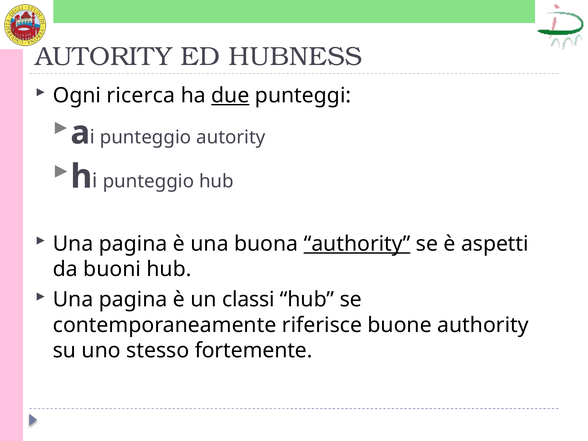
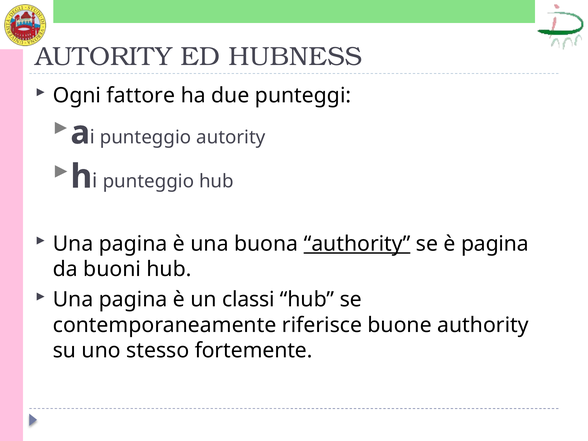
ricerca: ricerca -> fattore (141, 96)
due underline: present -> none (230, 96)
è aspetti: aspetti -> pagina (495, 244)
